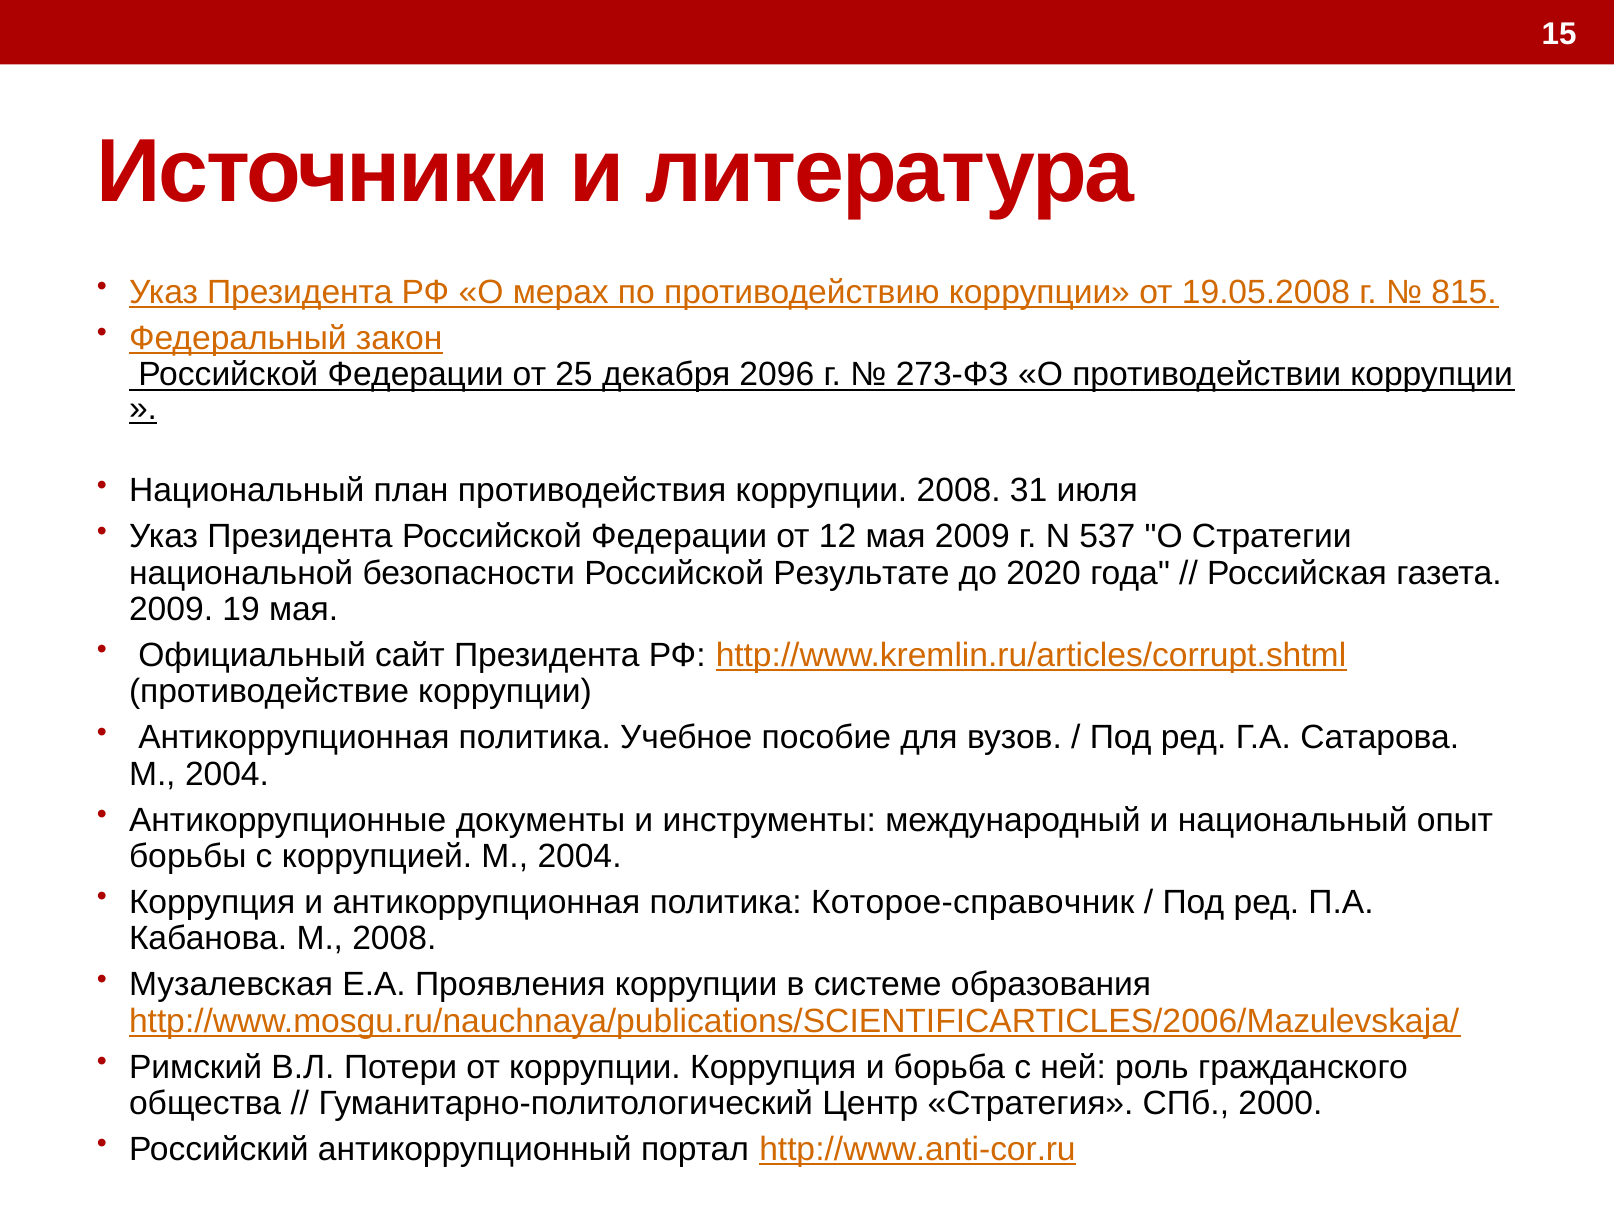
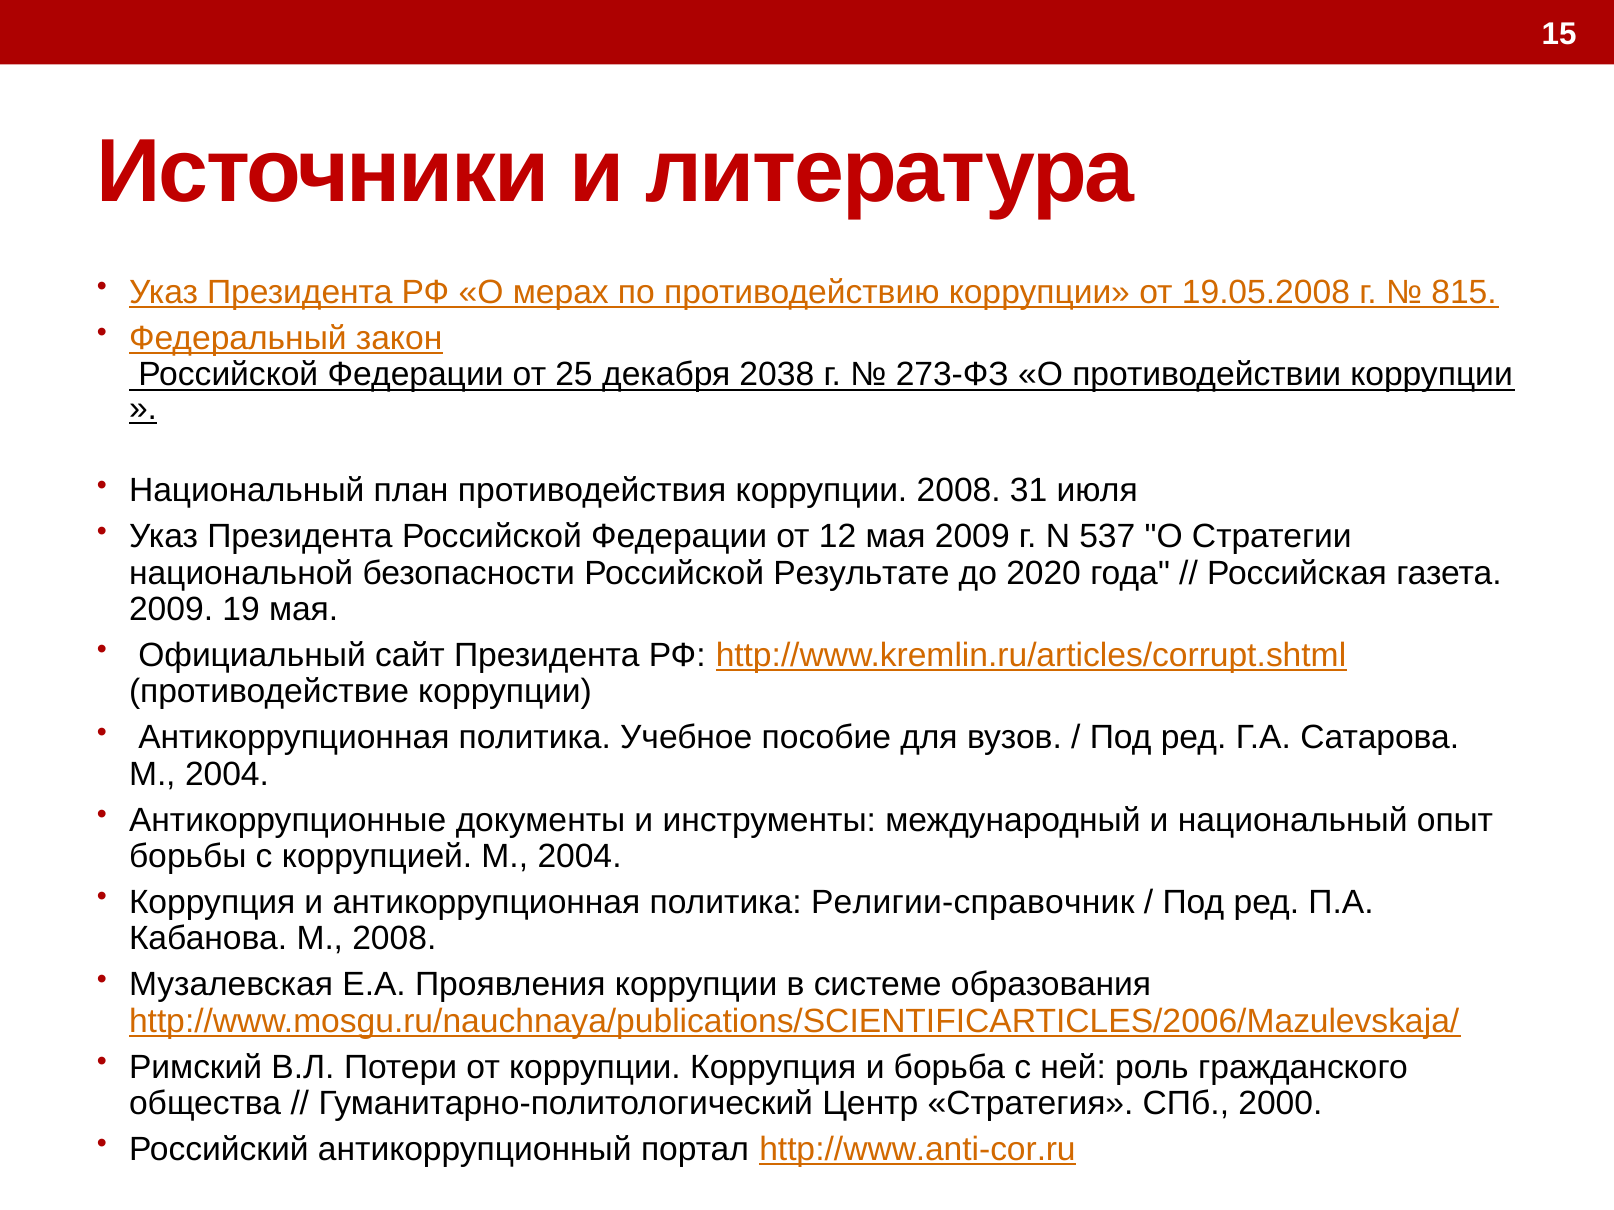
2096: 2096 -> 2038 (777, 375)
Которое-справочник: Которое-справочник -> Религии-справочник (973, 903)
